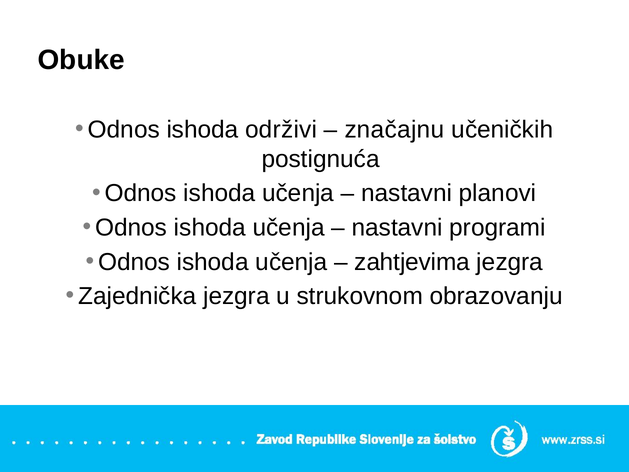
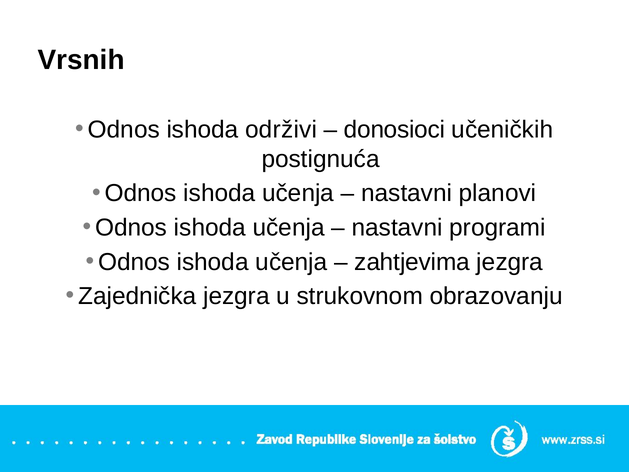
Obuke: Obuke -> Vrsnih (81, 60)
značajnu: značajnu -> donosioci (395, 130)
